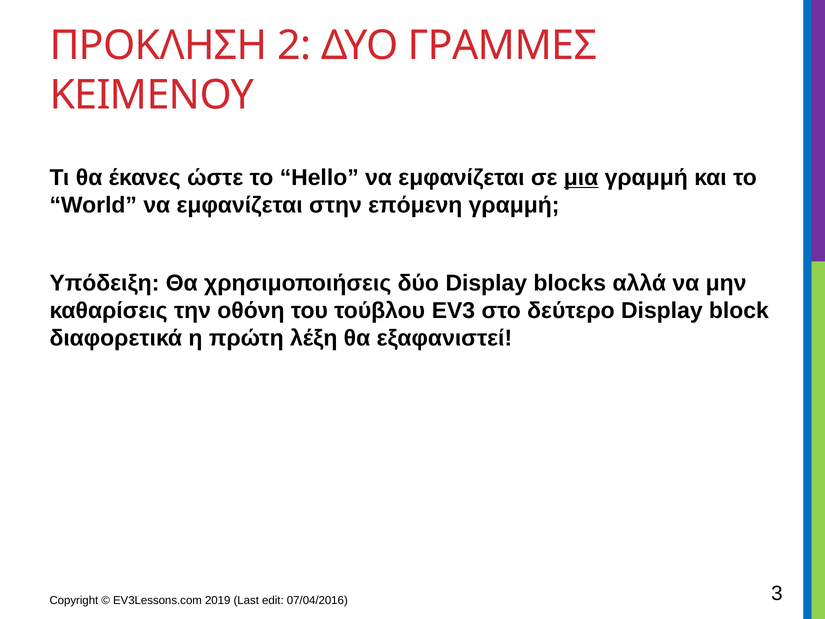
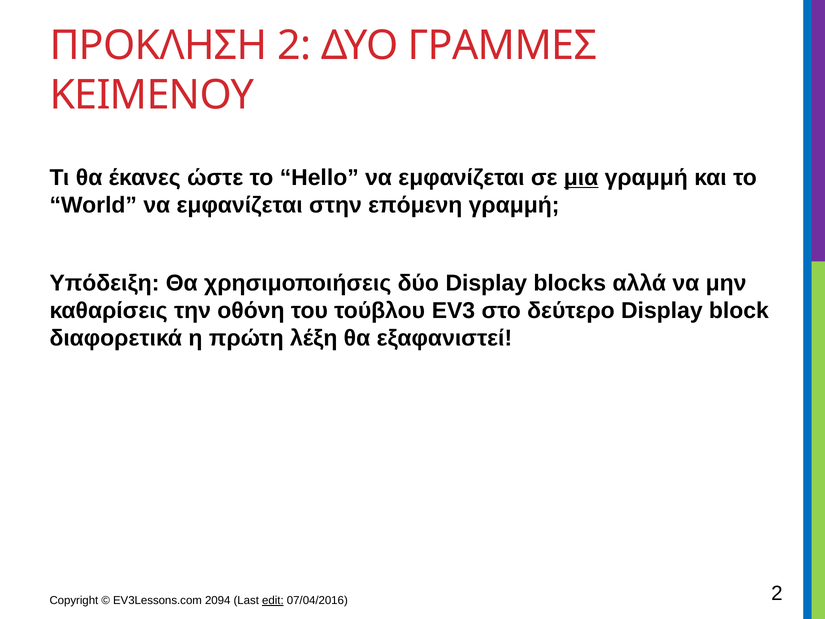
2019: 2019 -> 2094 (218, 600)
edit underline: none -> present (273, 600)
07/04/2016 3: 3 -> 2 (777, 593)
